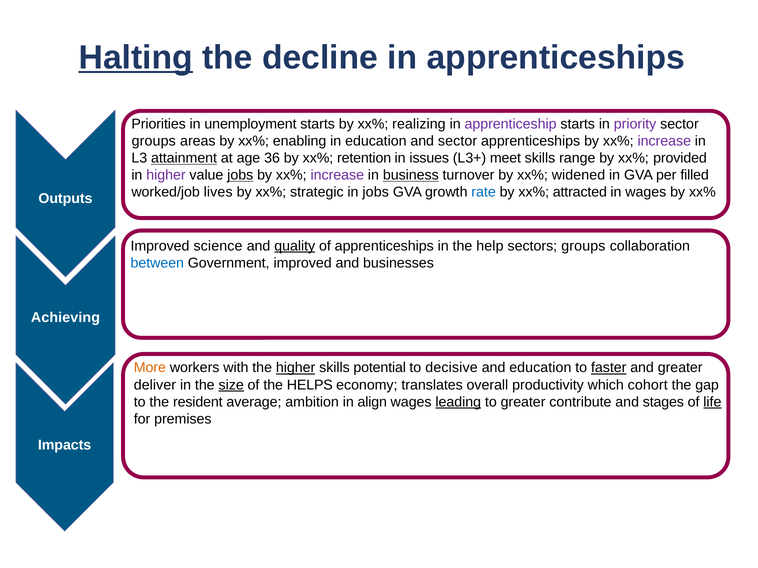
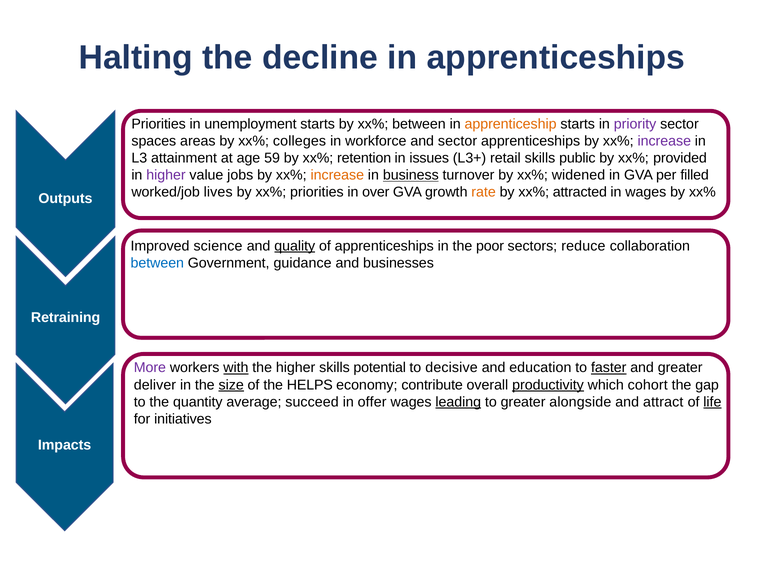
Halting underline: present -> none (136, 58)
xx% realizing: realizing -> between (419, 124)
apprenticeship colour: purple -> orange (511, 124)
groups: groups -> spaces (154, 141)
enabling: enabling -> colleges (300, 141)
in education: education -> workforce (376, 141)
attainment underline: present -> none (184, 158)
36: 36 -> 59 (272, 158)
meet: meet -> retail (505, 158)
range: range -> public (577, 158)
jobs underline: present -> none (240, 175)
increase colour: purple -> orange (337, 175)
xx% strategic: strategic -> priorities (317, 192)
in jobs: jobs -> over (376, 192)
rate colour: blue -> orange (484, 192)
help: help -> poor (490, 246)
sectors groups: groups -> reduce (583, 246)
Government improved: improved -> guidance (303, 263)
Achieving: Achieving -> Retraining (66, 318)
More colour: orange -> purple (150, 368)
with underline: none -> present (236, 368)
higher underline: present -> none (296, 368)
translates: translates -> contribute (432, 385)
productivity underline: none -> present (548, 385)
resident: resident -> quantity (198, 402)
ambition: ambition -> succeed (312, 402)
align: align -> offer (372, 402)
contribute: contribute -> alongside (580, 402)
stages: stages -> attract (663, 402)
premises: premises -> initiatives (183, 419)
